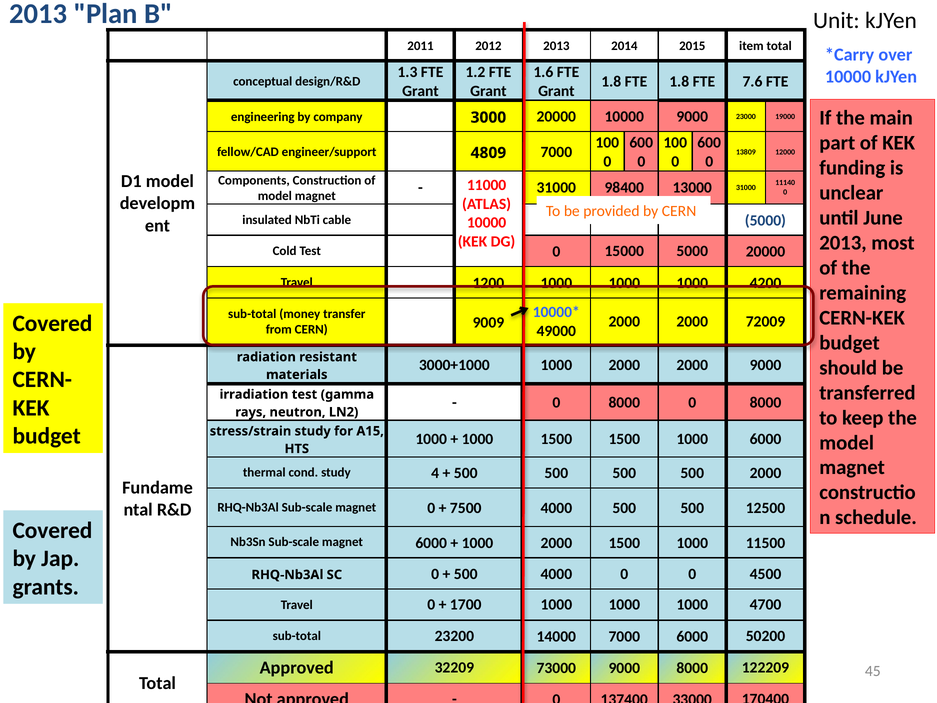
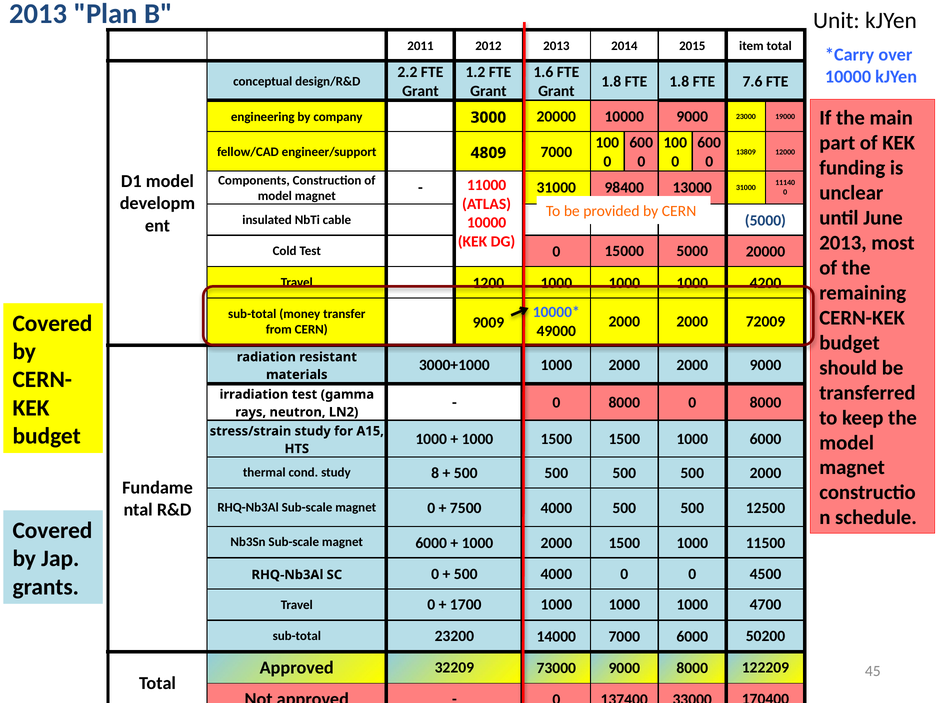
1.3: 1.3 -> 2.2 (407, 72)
4: 4 -> 8 (435, 473)
